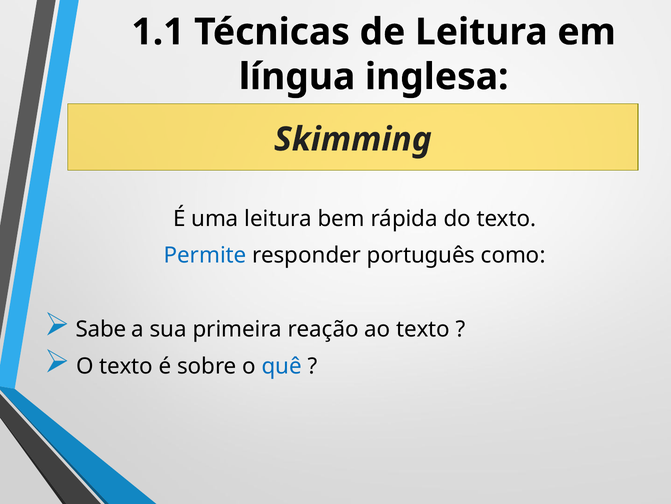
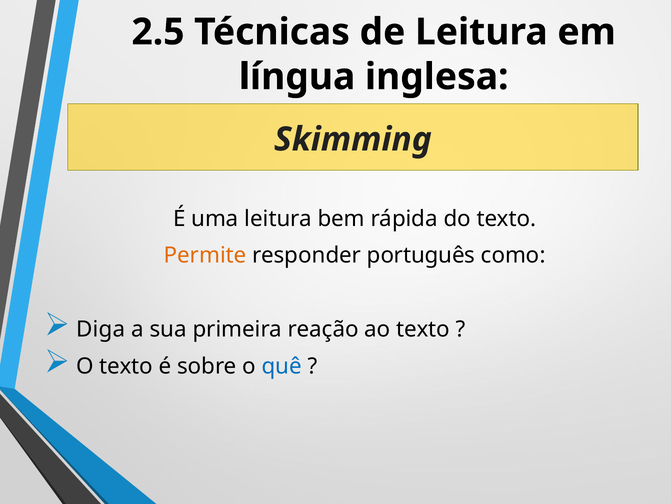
1.1: 1.1 -> 2.5 (158, 32)
Permite colour: blue -> orange (205, 255)
Sabe: Sabe -> Diga (101, 329)
